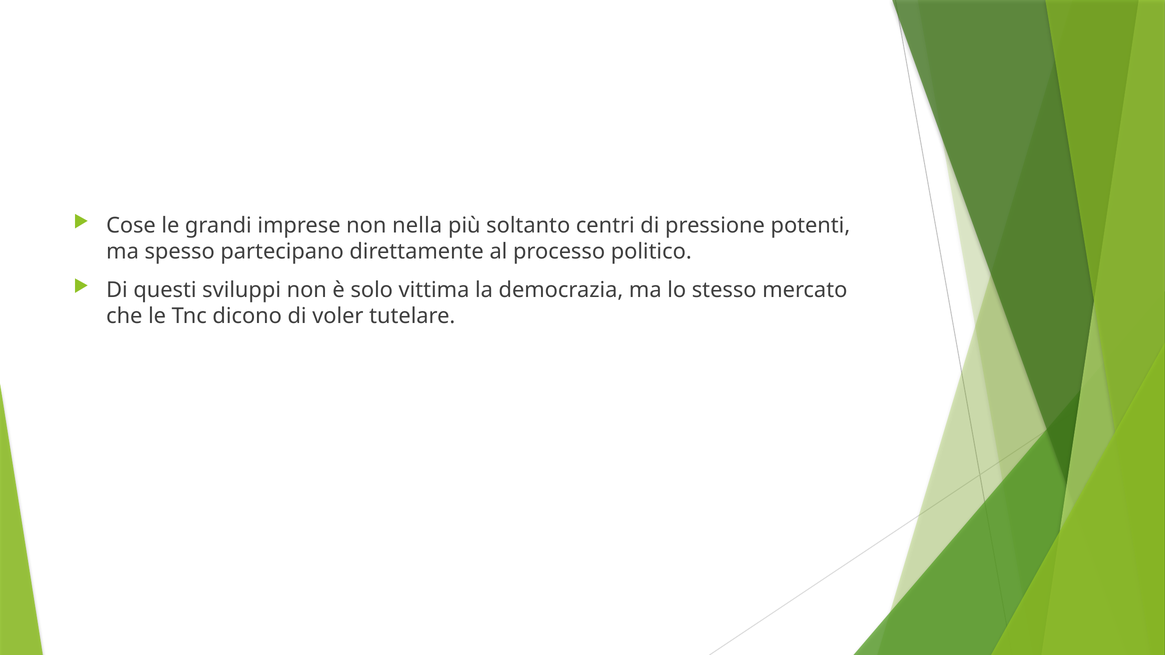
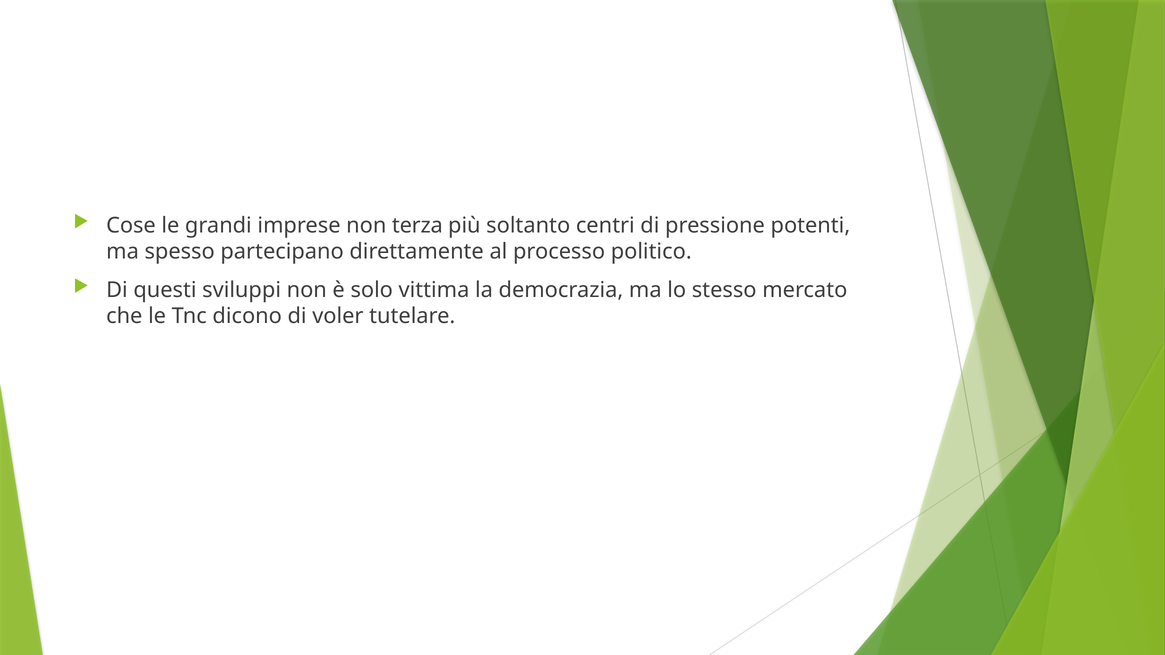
nella: nella -> terza (417, 225)
